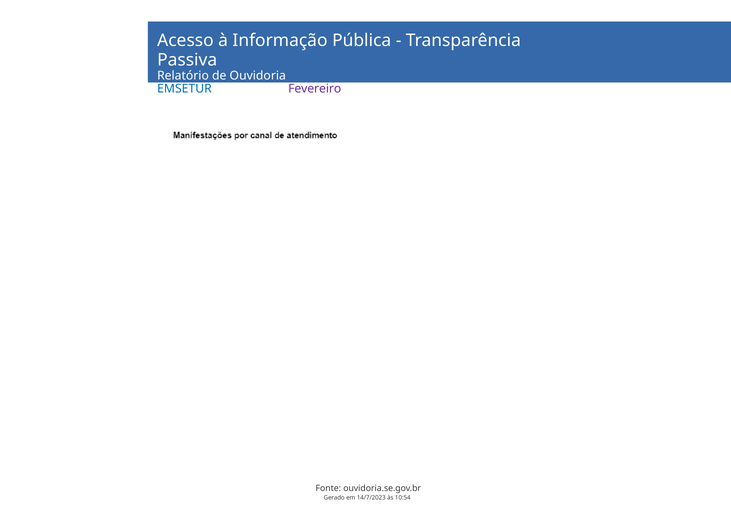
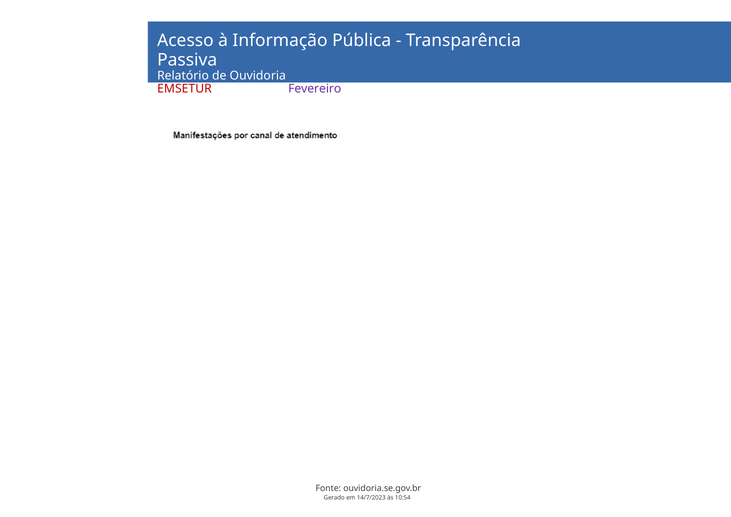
EMSETUR colour: blue -> red (184, 89)
